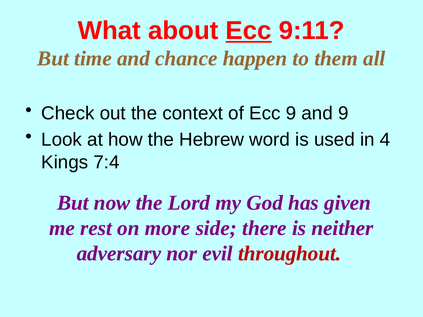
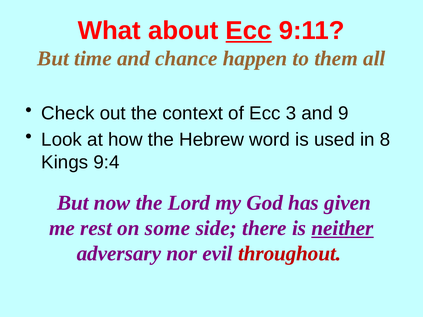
Ecc 9: 9 -> 3 (291, 113)
4: 4 -> 8 (385, 140)
7:4: 7:4 -> 9:4 (107, 162)
more: more -> some (168, 228)
neither underline: none -> present (342, 228)
